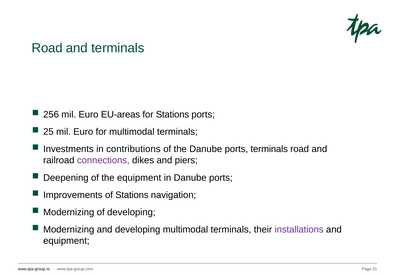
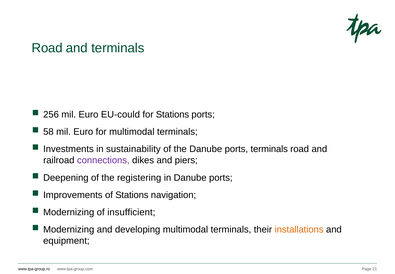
EU-areas: EU-areas -> EU-could (120, 114)
25: 25 -> 58 (48, 132)
contributions: contributions -> sustainability (133, 149)
the equipment: equipment -> registering (139, 177)
of developing: developing -> insufficient (131, 212)
installations colour: purple -> orange (299, 229)
